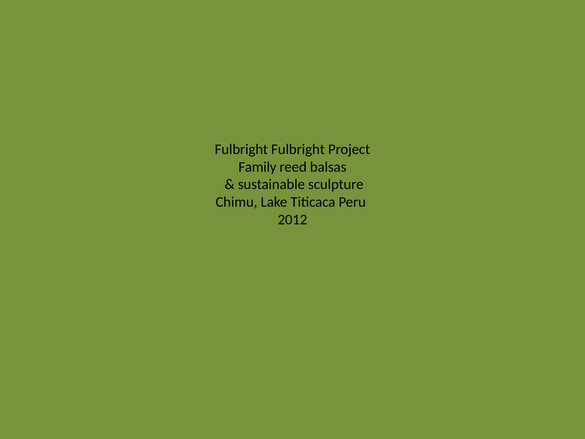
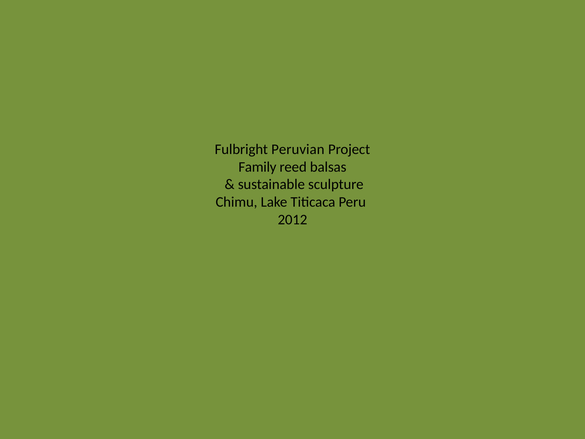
Fulbright Fulbright: Fulbright -> Peruvian (298, 149)
